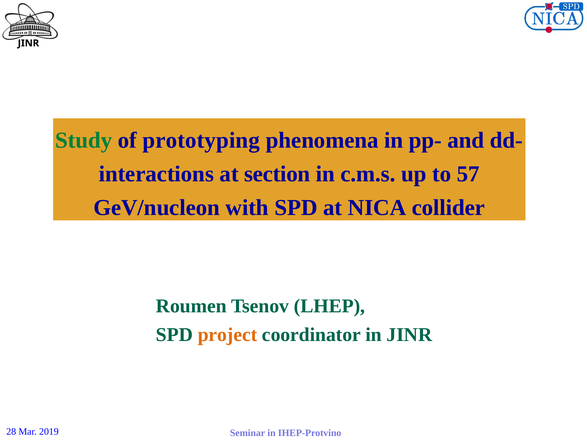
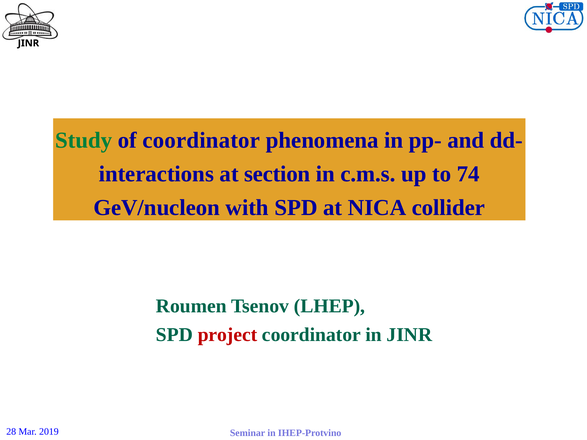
of prototyping: prototyping -> coordinator (201, 141)
57: 57 -> 74 (468, 174)
project colour: orange -> red (227, 335)
